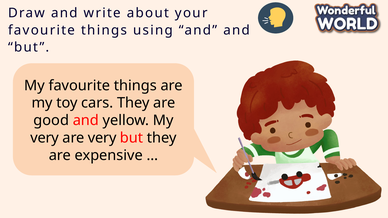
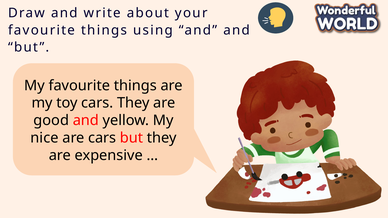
very: very -> nice (44, 138)
are very: very -> cars (102, 138)
